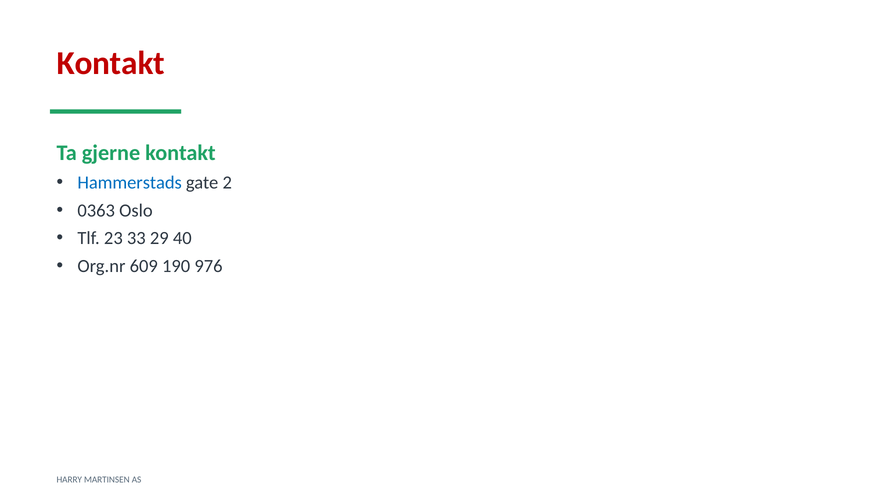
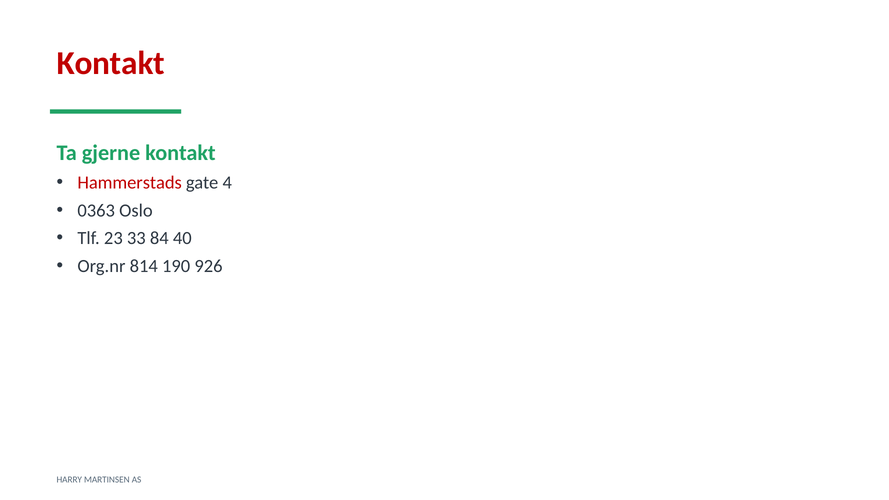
Hammerstads colour: blue -> red (130, 183)
2: 2 -> 4 (227, 183)
29: 29 -> 84 (159, 238)
609: 609 -> 814 (144, 266)
976: 976 -> 926 (209, 266)
